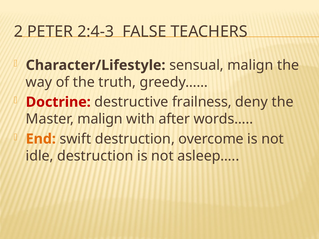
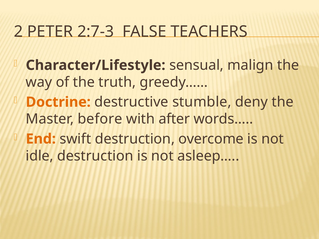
2:4-3: 2:4-3 -> 2:7-3 (96, 32)
Doctrine colour: red -> orange (58, 102)
frailness: frailness -> stumble (202, 102)
Master malign: malign -> before (100, 119)
